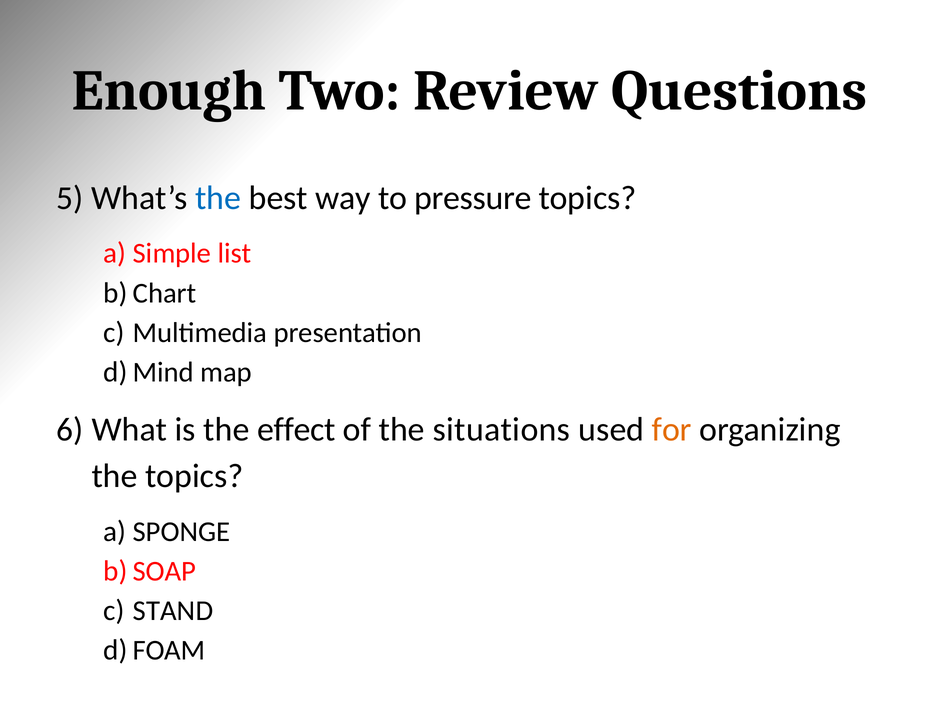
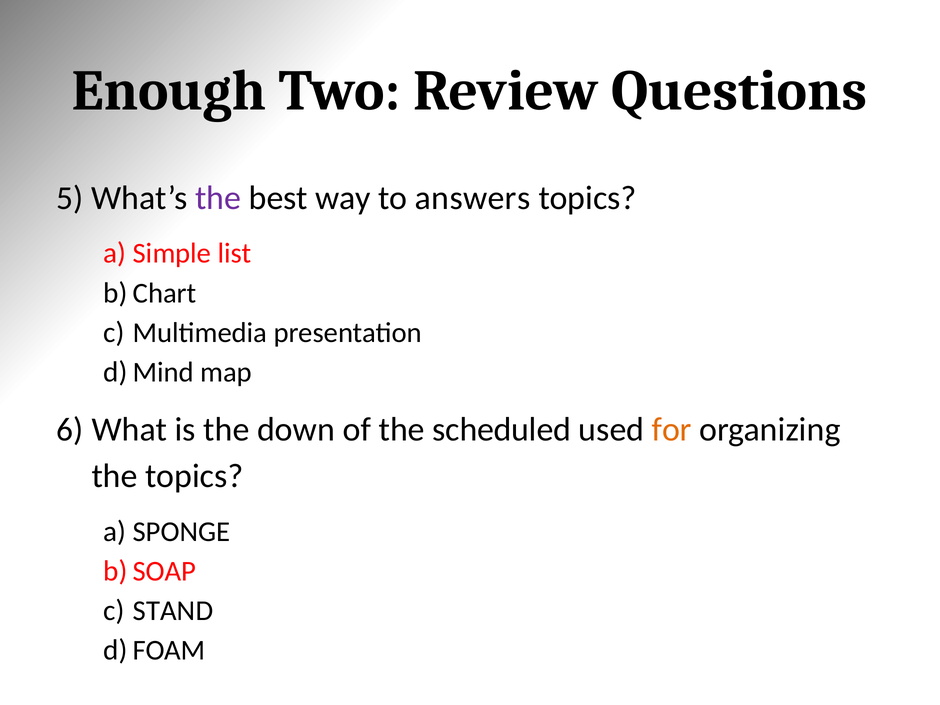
the colour: blue -> purple (218, 198)
pressure: pressure -> answers (473, 198)
effect: effect -> down (296, 429)
situations: situations -> scheduled (502, 429)
